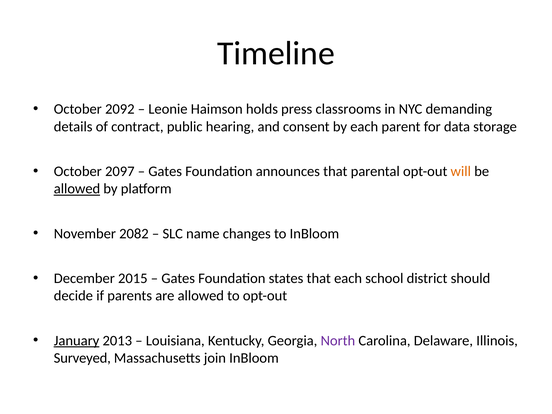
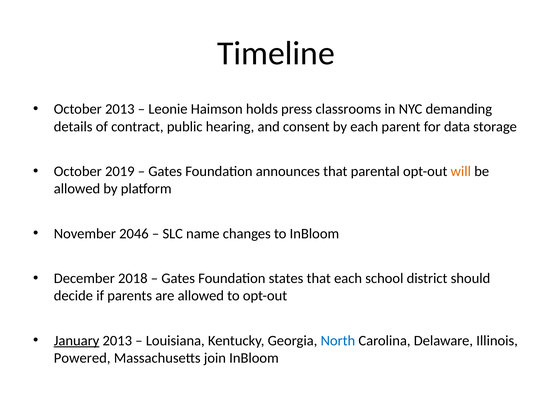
October 2092: 2092 -> 2013 (120, 109)
2097: 2097 -> 2019 (120, 171)
allowed underline: present -> none (77, 189)
2082: 2082 -> 2046 (134, 234)
2015: 2015 -> 2018 (133, 278)
North colour: purple -> blue (338, 341)
Surveyed: Surveyed -> Powered (82, 358)
